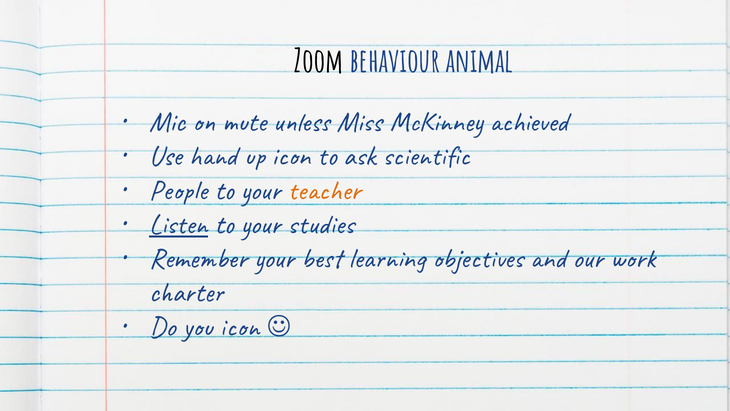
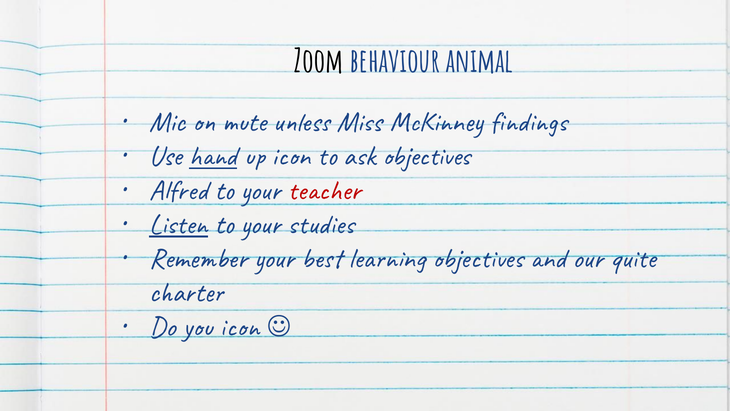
achieved: achieved -> findings (529, 122)
hand underline: none -> present (213, 156)
ask scientific: scientific -> objectives (426, 156)
People: People -> Alfred (178, 190)
teacher colour: orange -> red (325, 190)
work: work -> quite (633, 258)
